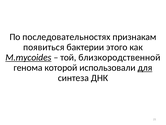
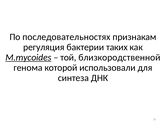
появиться: появиться -> регуляция (44, 47)
этого: этого -> таких (117, 47)
для underline: present -> none (145, 67)
